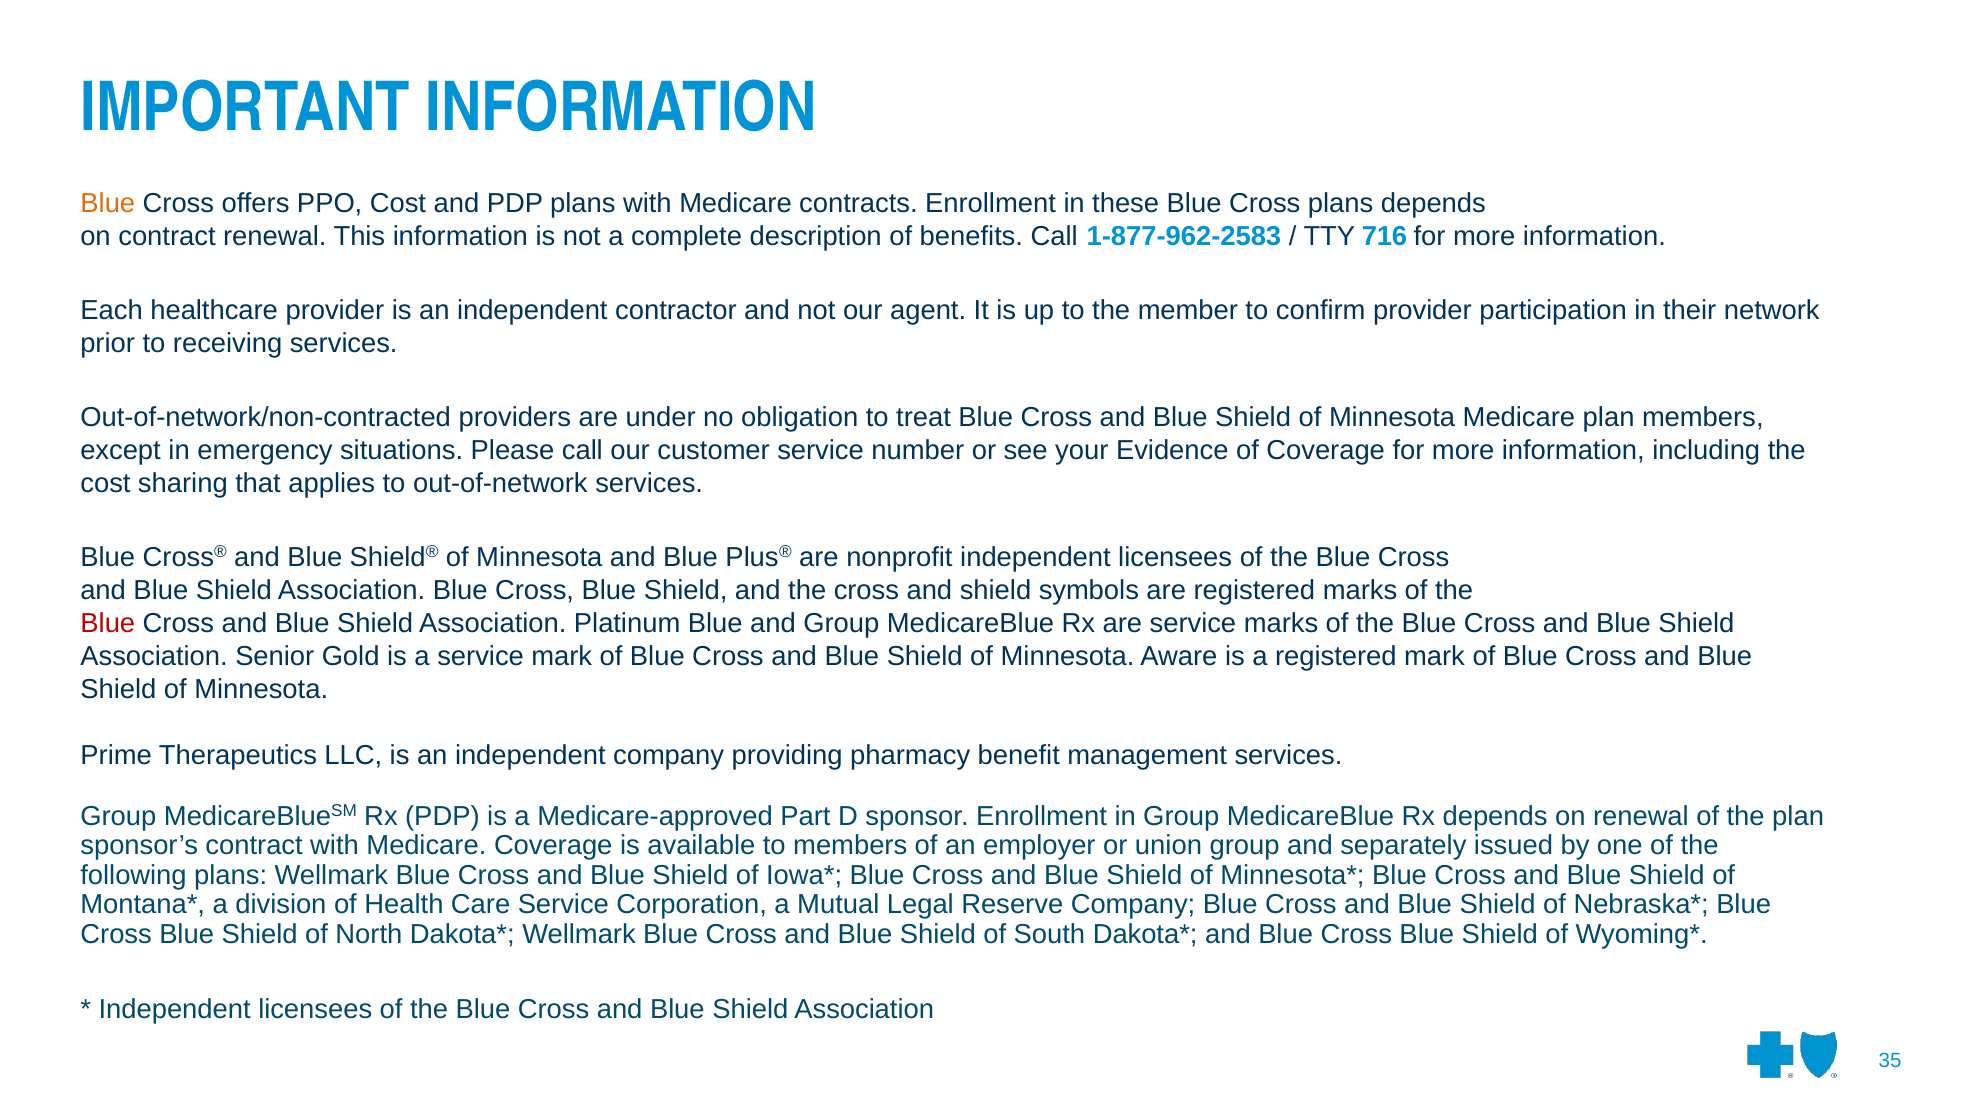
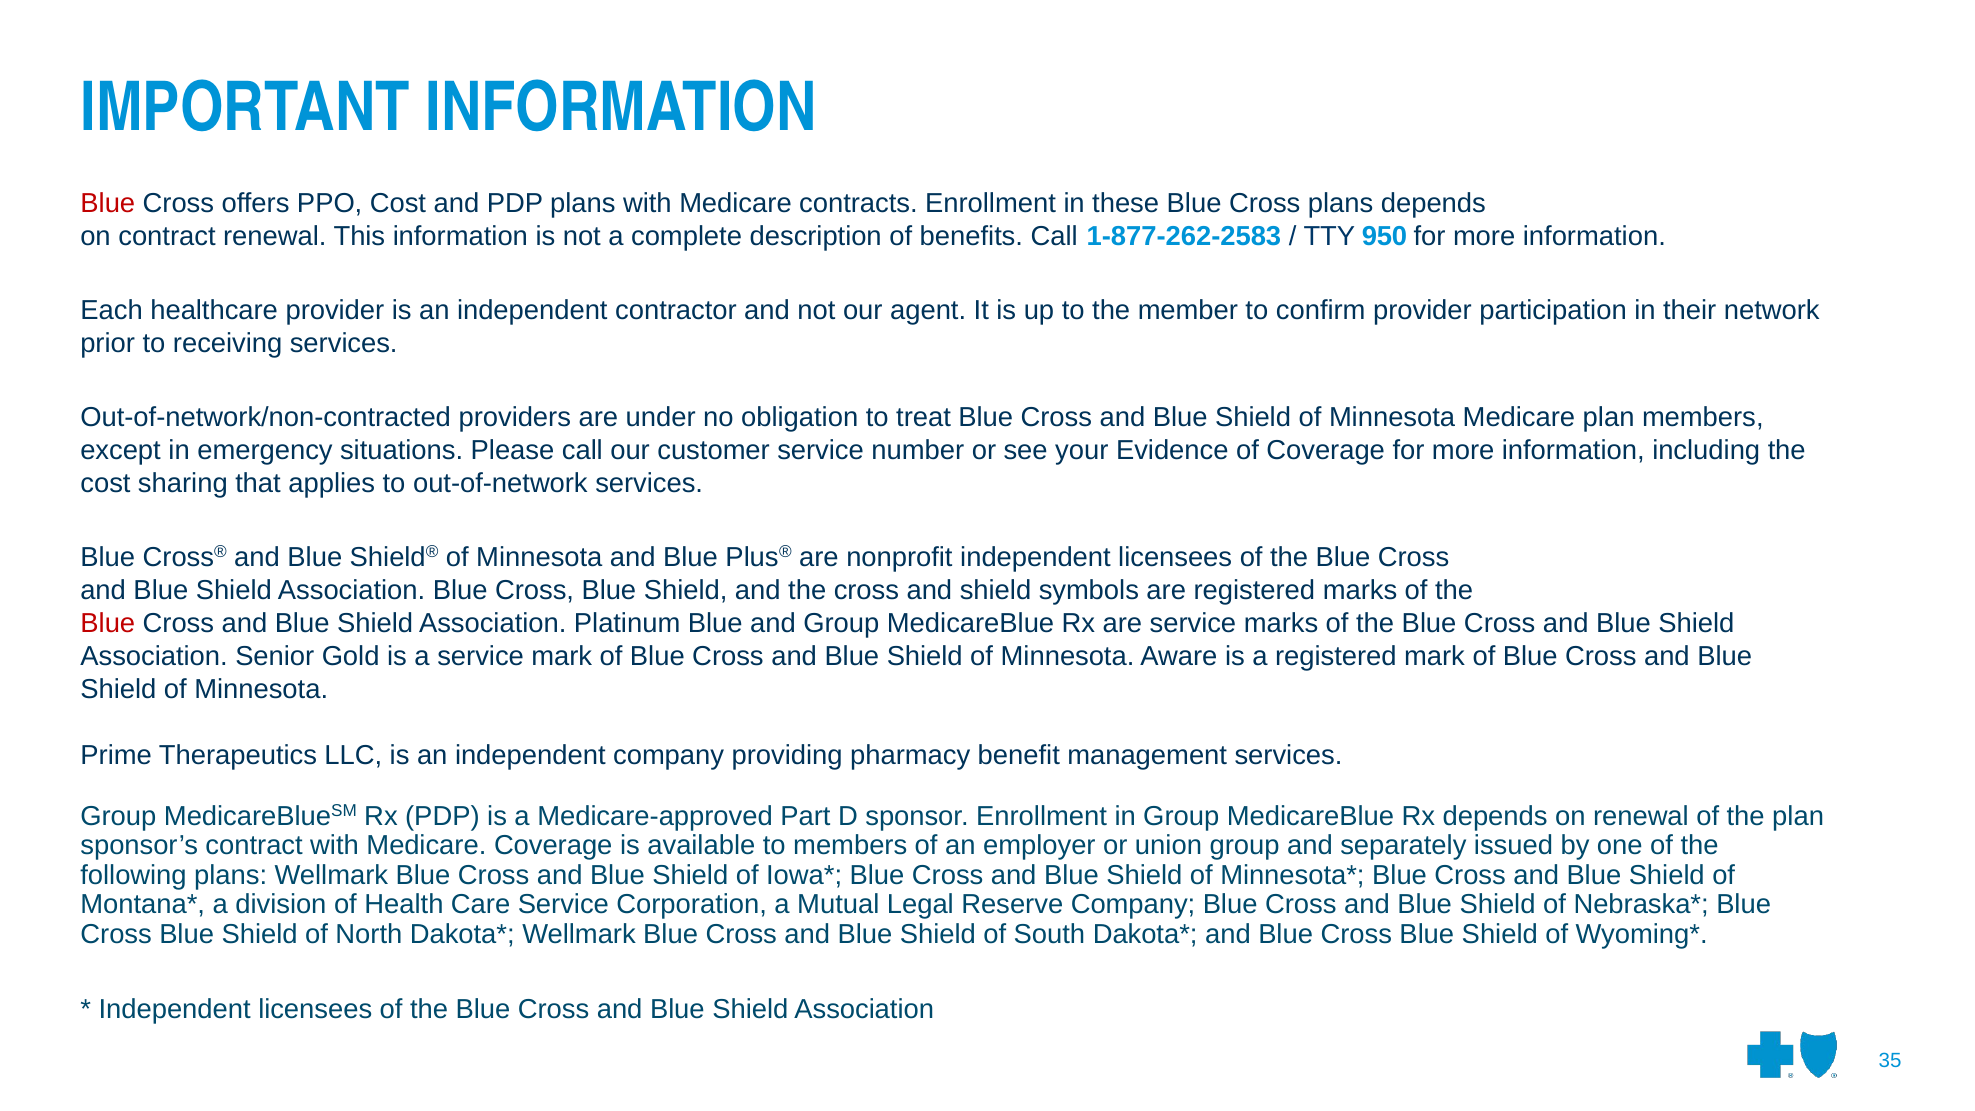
Blue colour: orange -> red (108, 204)
1-877-962-2583: 1-877-962-2583 -> 1-877-262-2583 (1184, 237)
716: 716 -> 950 (1384, 237)
